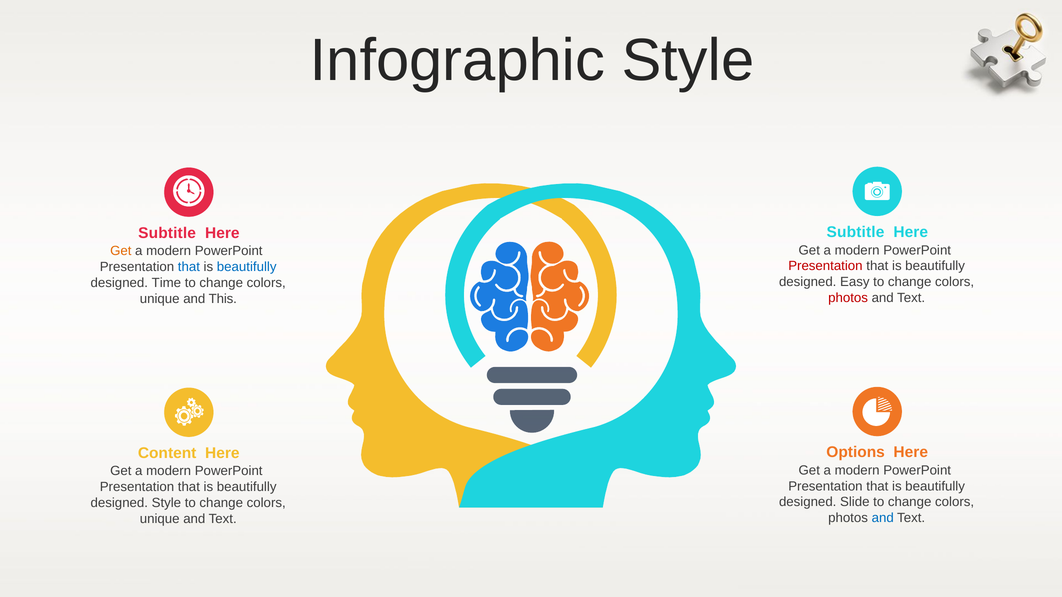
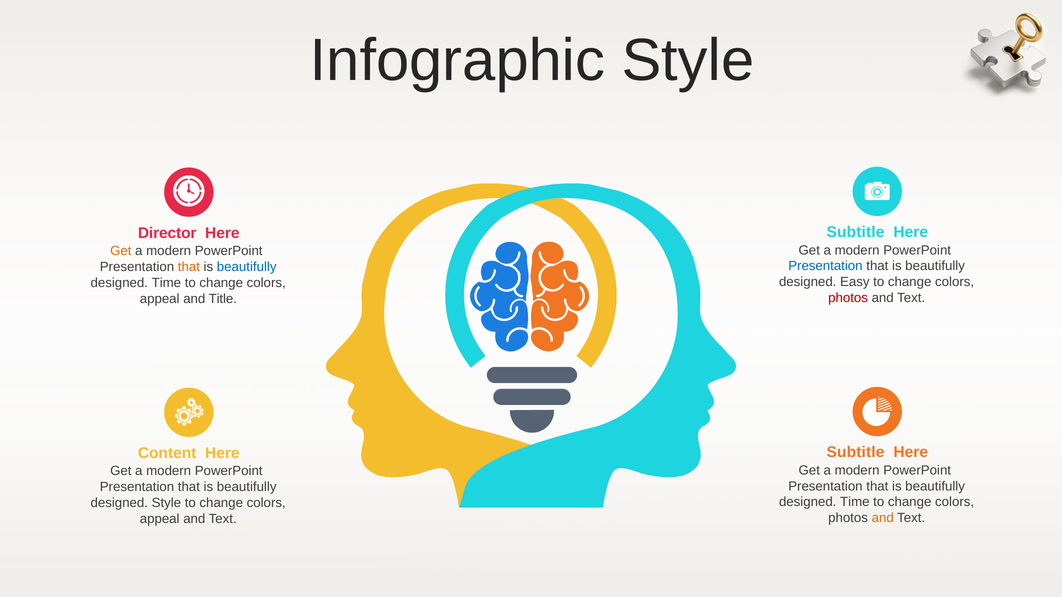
Subtitle: Subtitle -> Director (167, 233)
Presentation colour: red -> blue (825, 266)
that colour: blue -> orange (189, 267)
unique: unique -> appeal (160, 299)
This: This -> Title (223, 299)
Options: Options -> Subtitle (856, 453)
Slide: Slide -> Time (855, 502)
and colour: blue -> orange (883, 518)
unique: unique -> appeal (160, 519)
